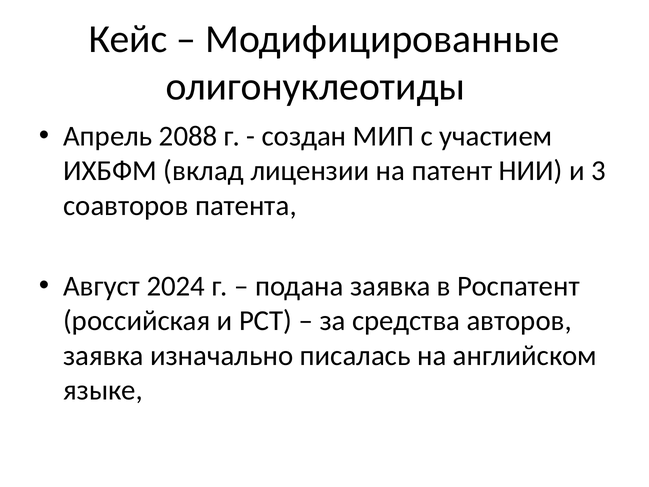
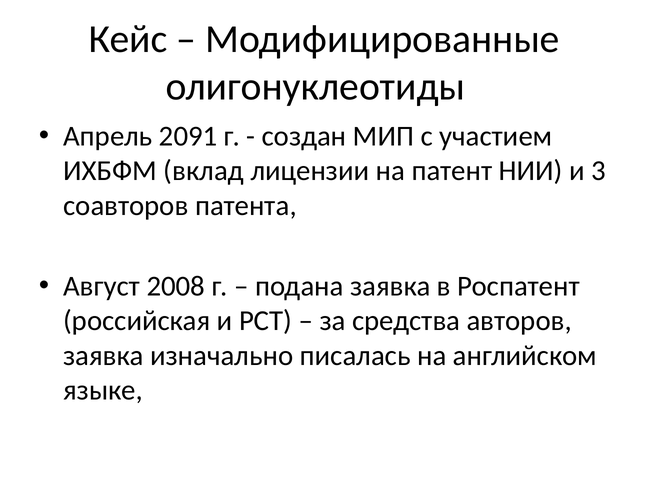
2088: 2088 -> 2091 (188, 136)
2024: 2024 -> 2008 (176, 286)
